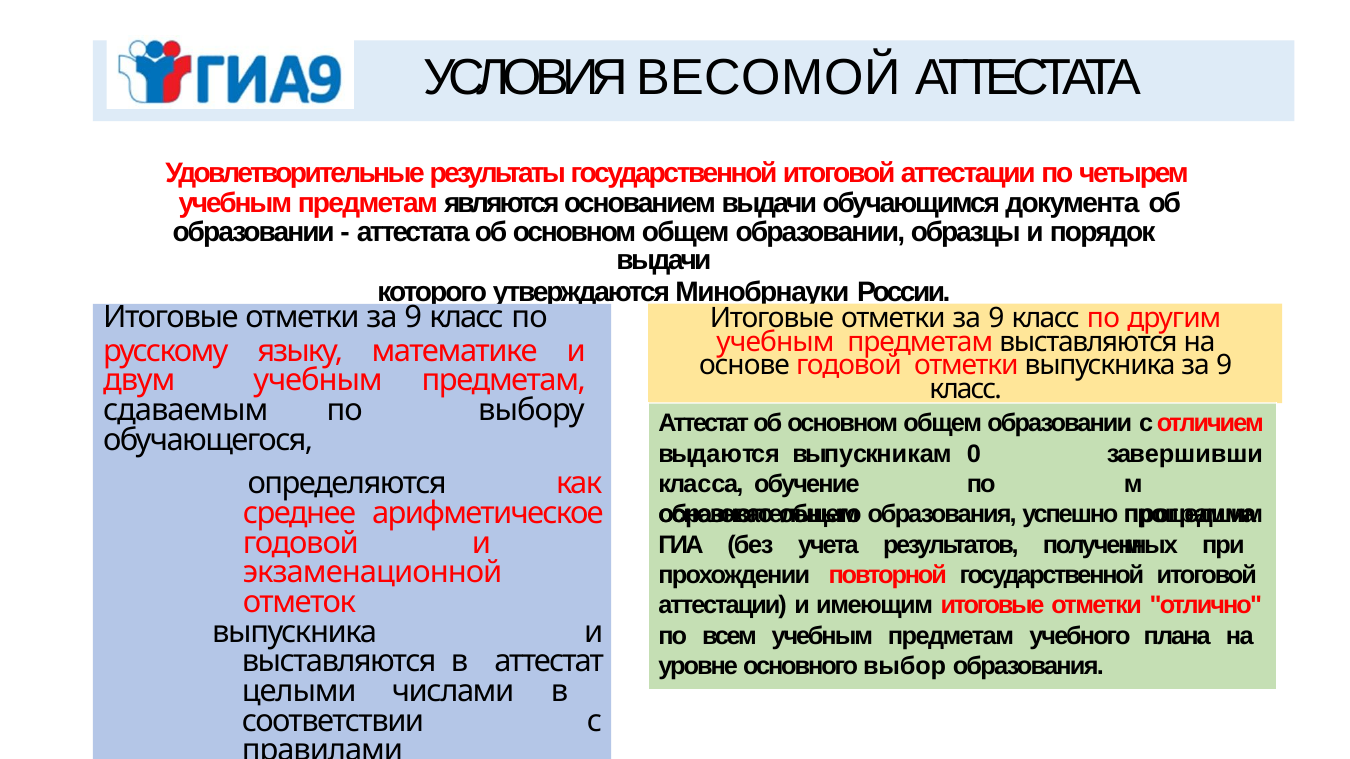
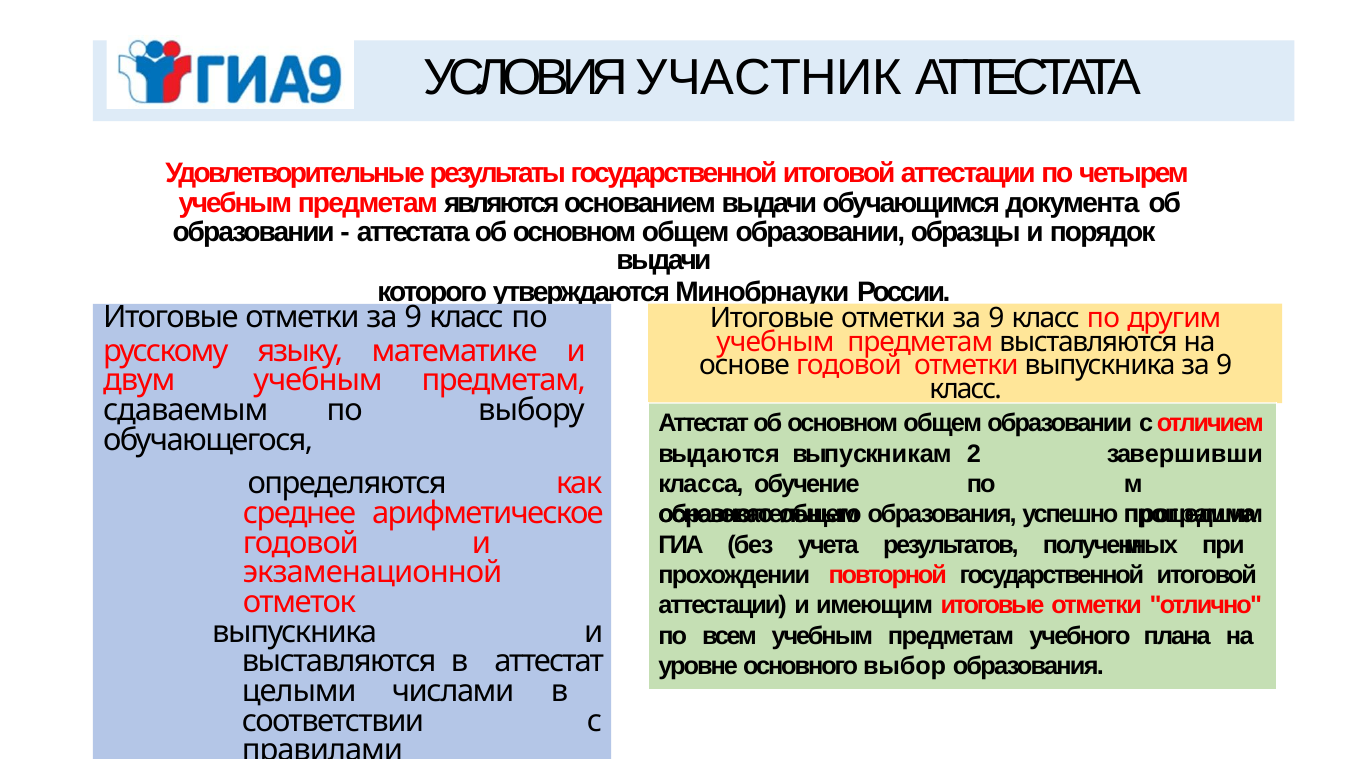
ВЕСОМОЙ: ВЕСОМОЙ -> УЧАСТНИК (769, 78)
0: 0 -> 2 (974, 454)
